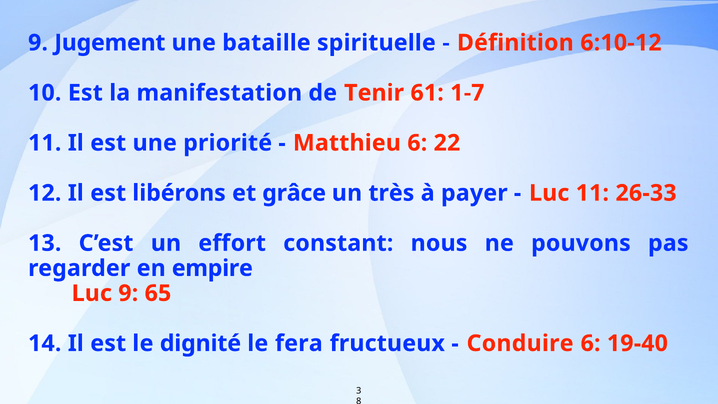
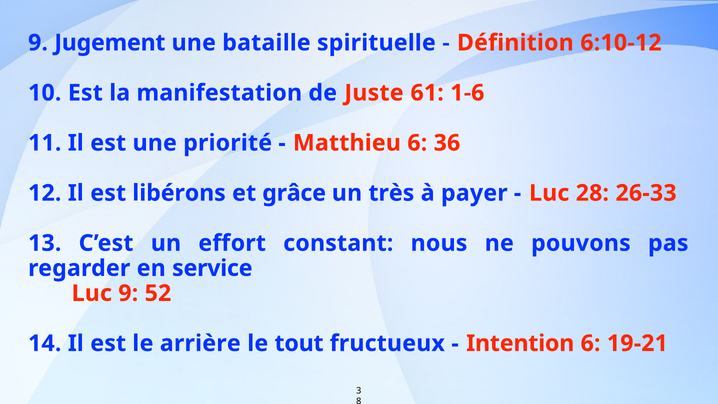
Tenir: Tenir -> Juste (374, 93)
1-7: 1-7 -> 1-6 (467, 93)
22: 22 -> 36 (447, 143)
Luc 11: 11 -> 28 (592, 193)
empire: empire -> service (212, 268)
65: 65 -> 52 (158, 293)
dignité: dignité -> arrière (200, 343)
fera: fera -> tout (299, 343)
Conduire: Conduire -> Intention (520, 343)
19-40: 19-40 -> 19-21 (637, 343)
